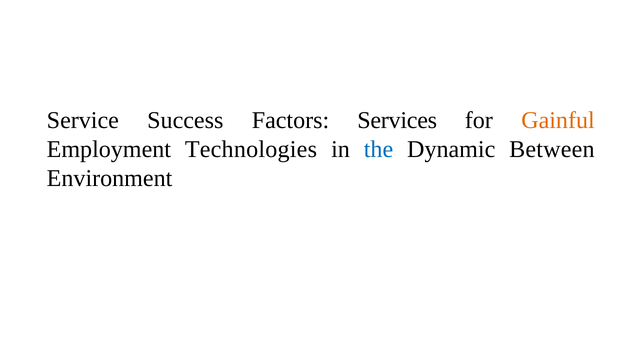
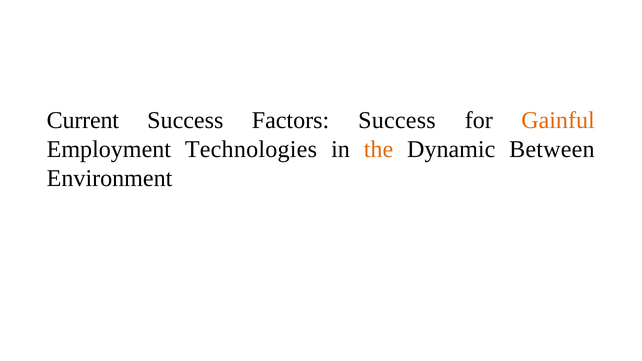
Service: Service -> Current (83, 120)
Factors Services: Services -> Success (397, 120)
the colour: blue -> orange (379, 149)
